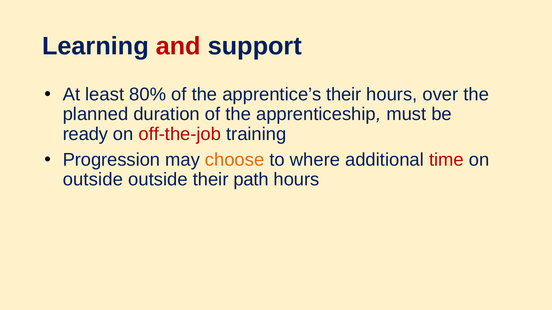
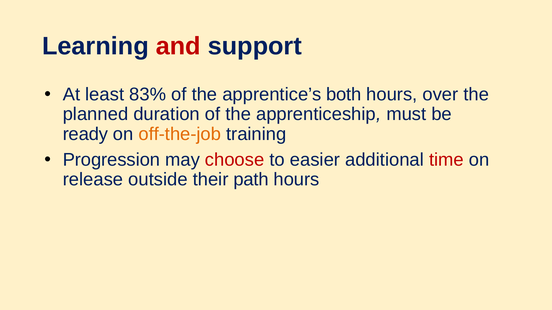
80%: 80% -> 83% (148, 95)
apprentice’s their: their -> both (344, 95)
off-the-job colour: red -> orange (180, 134)
choose colour: orange -> red (235, 160)
where: where -> easier (315, 160)
outside: outside -> release (93, 180)
